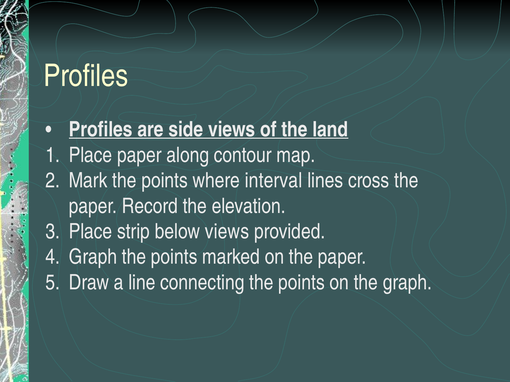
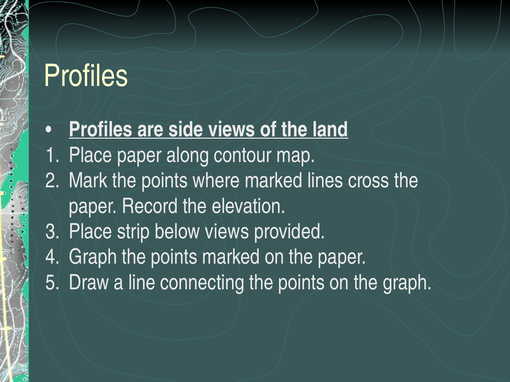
where interval: interval -> marked (274, 181)
